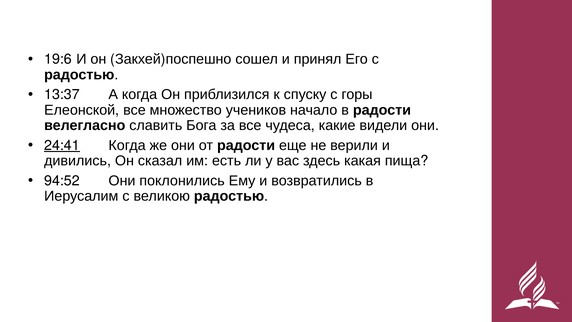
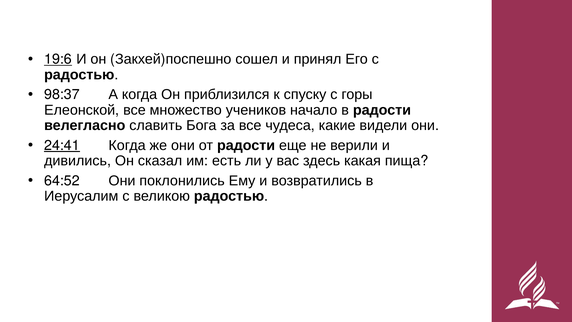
19:6 underline: none -> present (58, 59)
13:37: 13:37 -> 98:37 (62, 94)
94:52: 94:52 -> 64:52 (62, 181)
